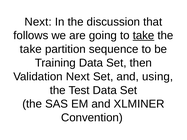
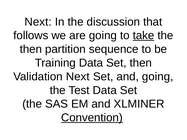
take: take -> then (31, 49)
and using: using -> going (158, 77)
Convention underline: none -> present (92, 118)
